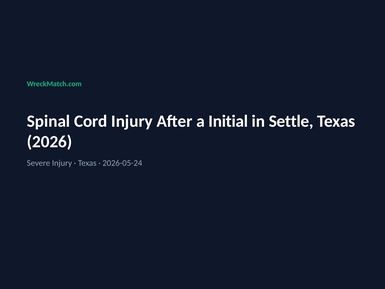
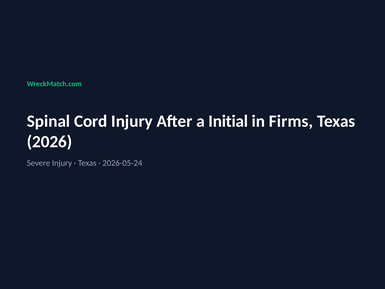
Settle: Settle -> Firms (291, 121)
